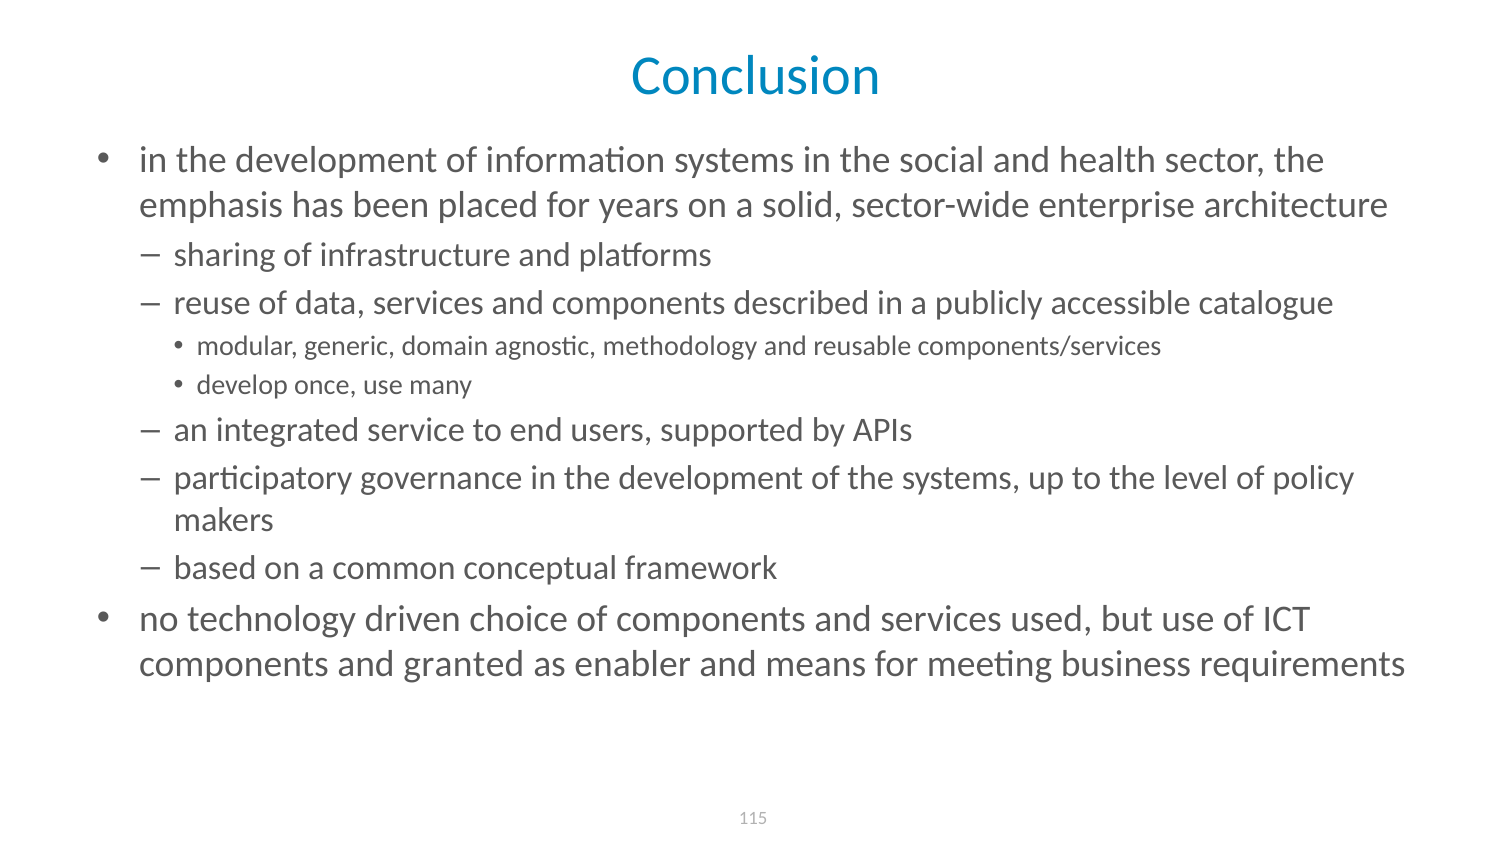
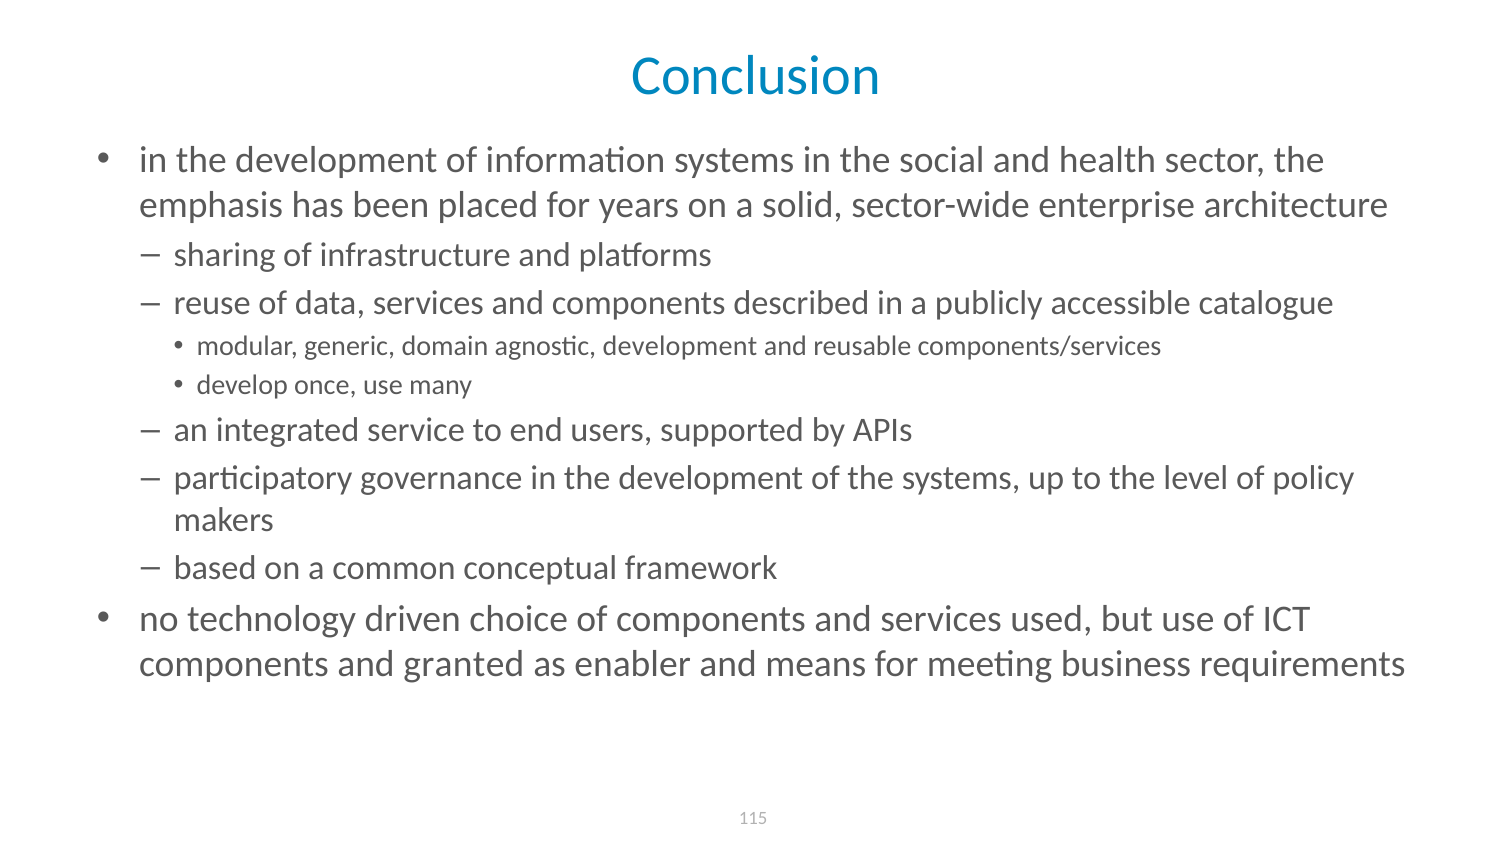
agnostic methodology: methodology -> development (680, 346)
